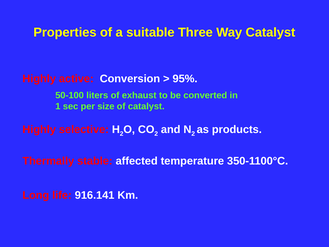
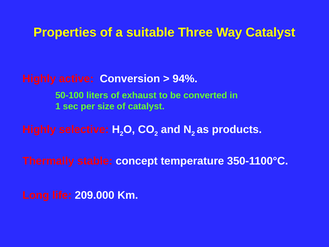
95%: 95% -> 94% (185, 79)
affected: affected -> concept (137, 161)
916.141: 916.141 -> 209.000 (95, 195)
